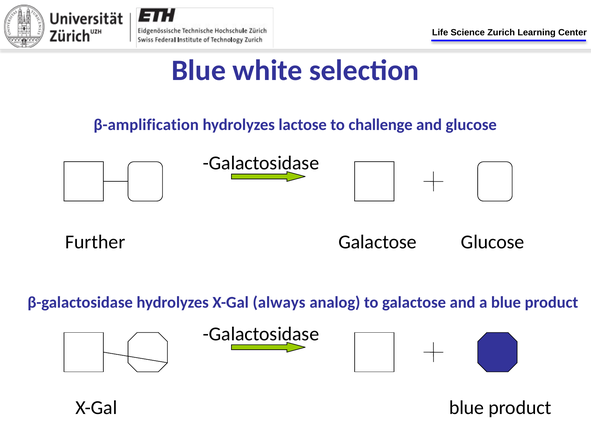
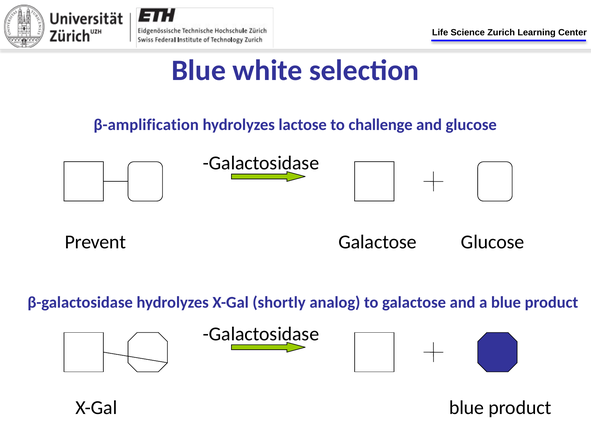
Further: Further -> Prevent (95, 242)
always: always -> shortly (279, 302)
